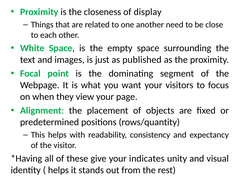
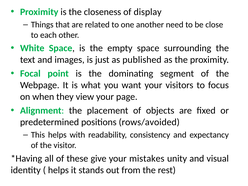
rows/quantity: rows/quantity -> rows/avoided (149, 122)
indicates: indicates -> mistakes (147, 158)
